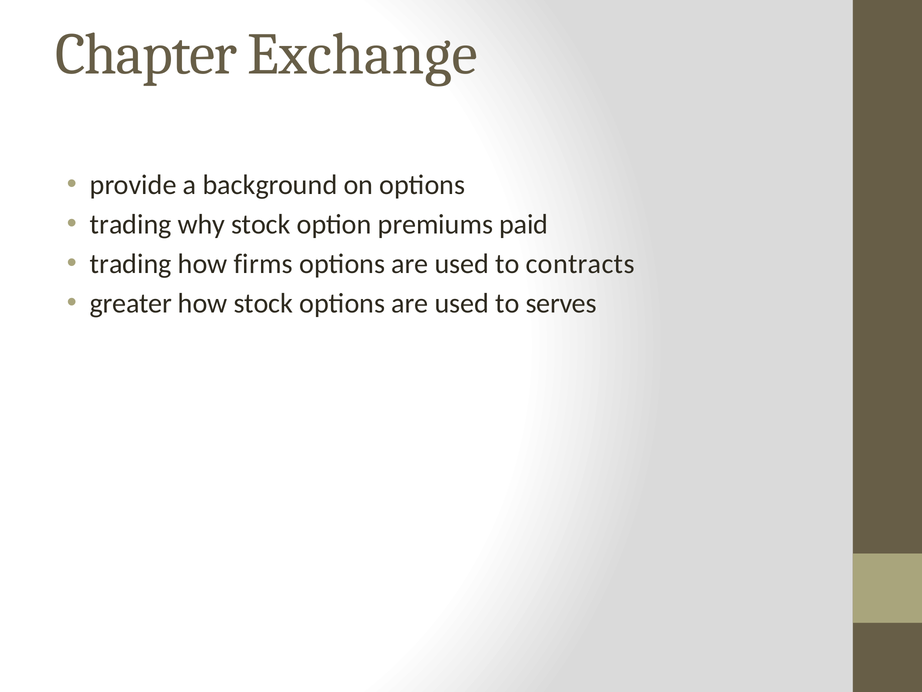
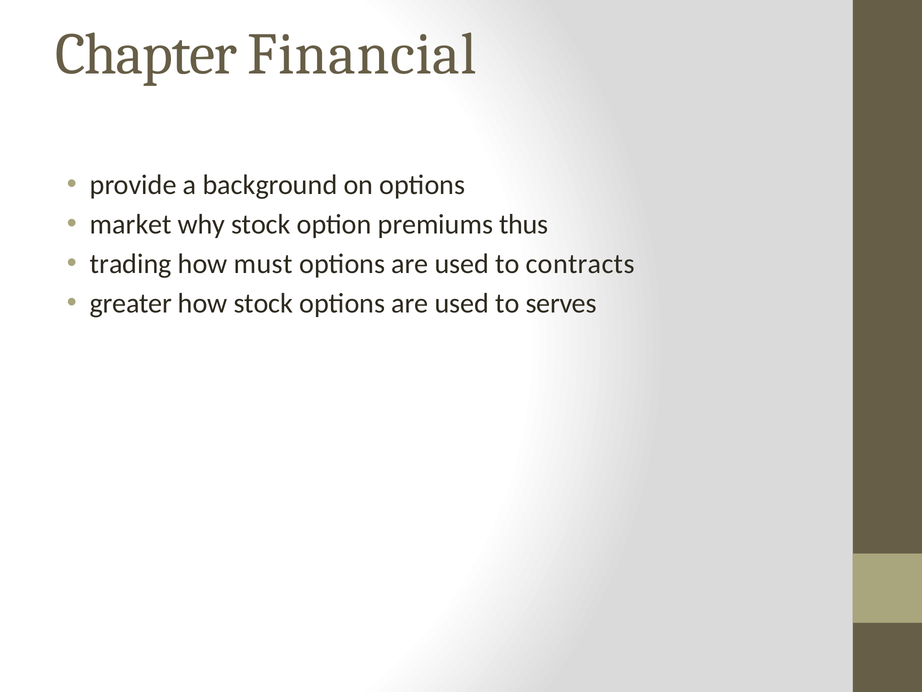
Exchange: Exchange -> Financial (362, 54)
trading: trading -> market (131, 224)
paid: paid -> thus (524, 224)
firms: firms -> must (263, 264)
